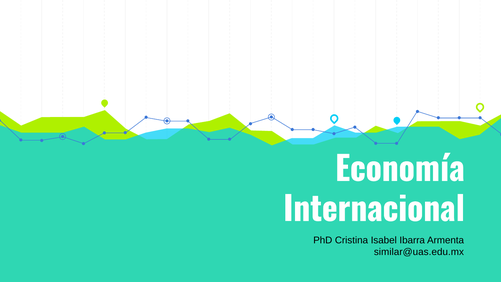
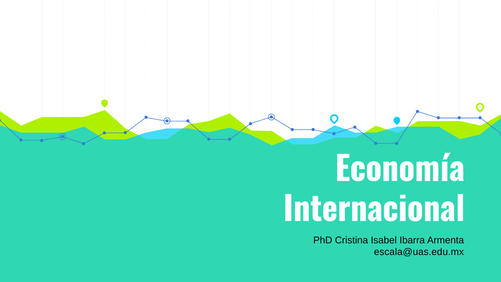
similar@uas.edu.mx: similar@uas.edu.mx -> escala@uas.edu.mx (419, 252)
